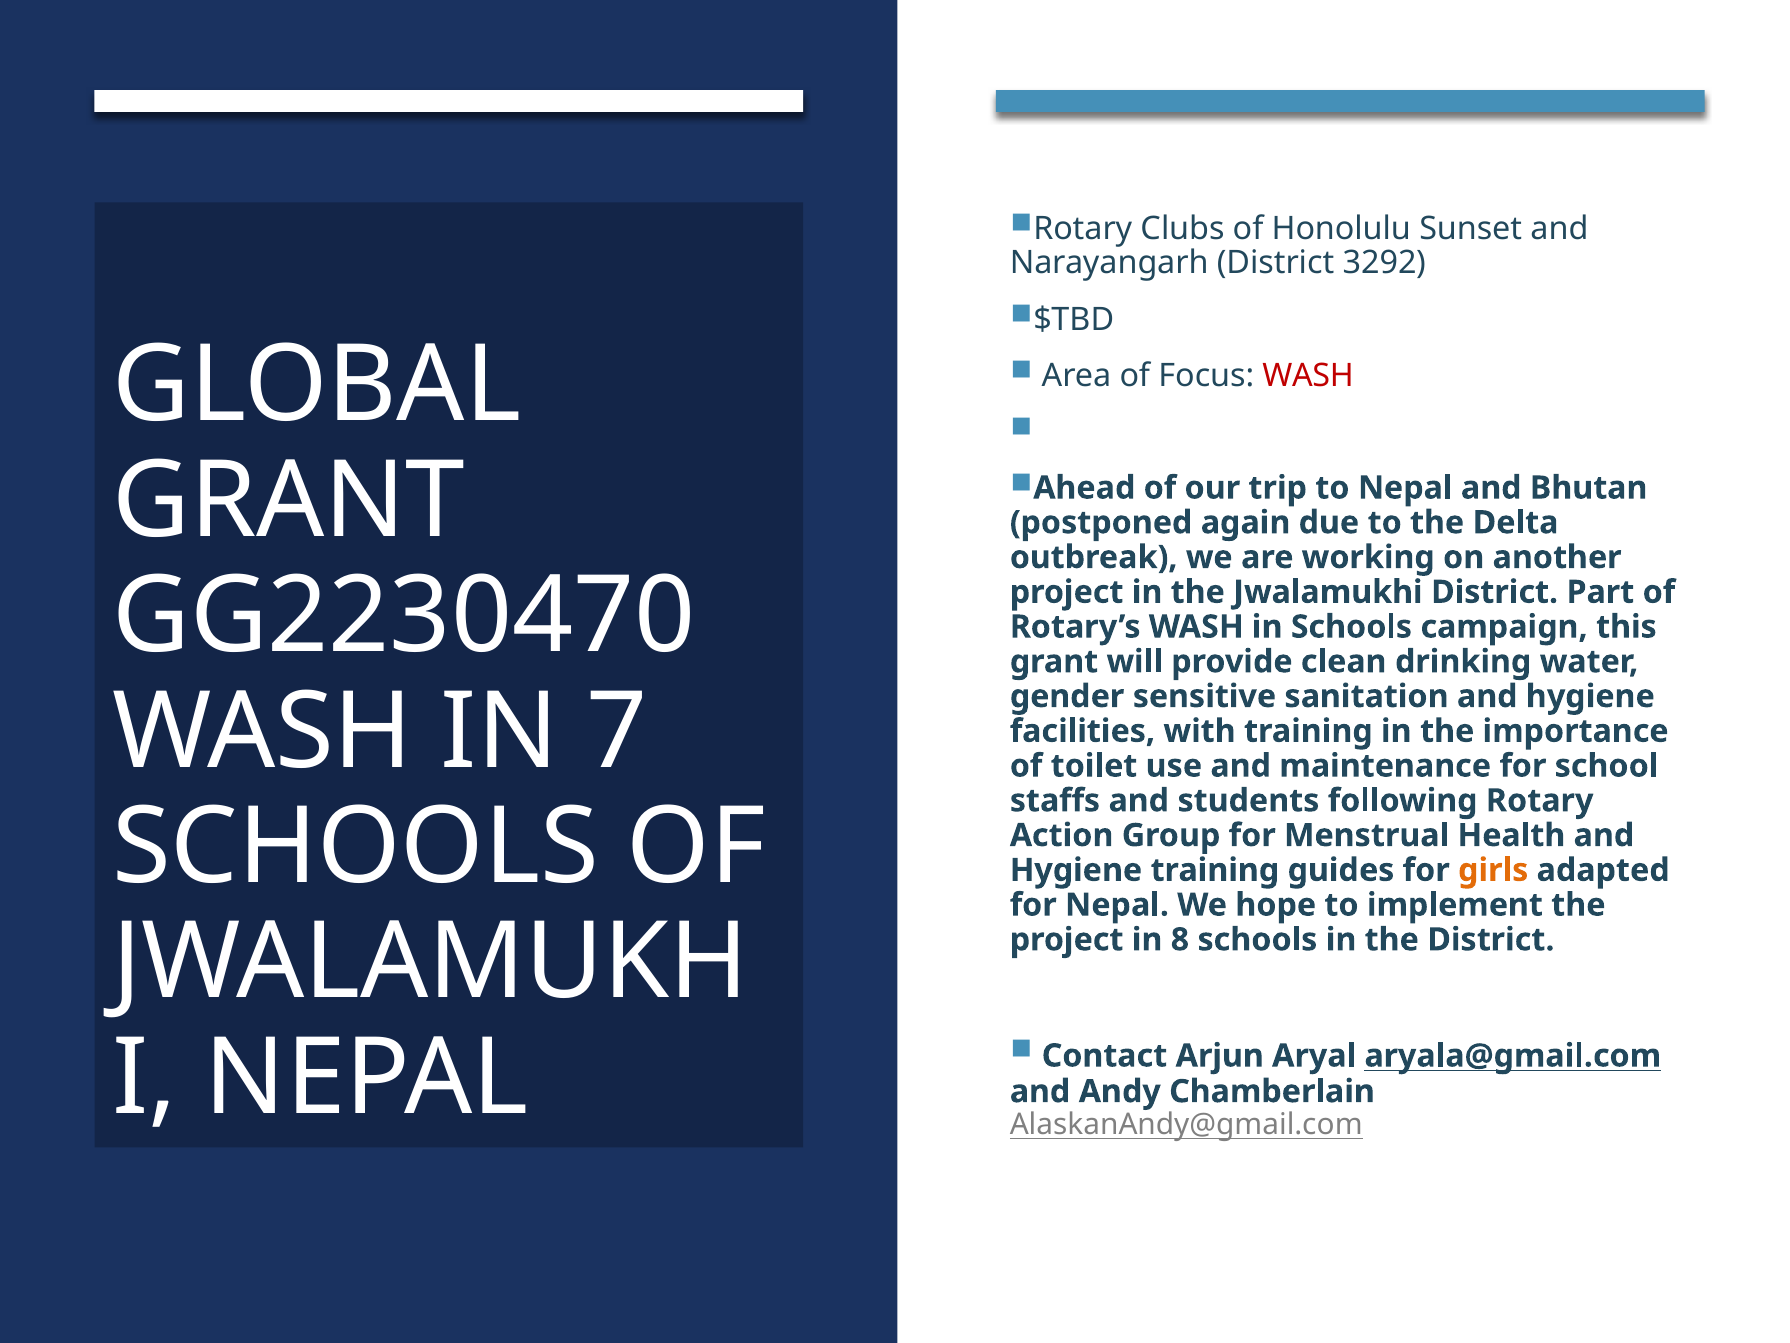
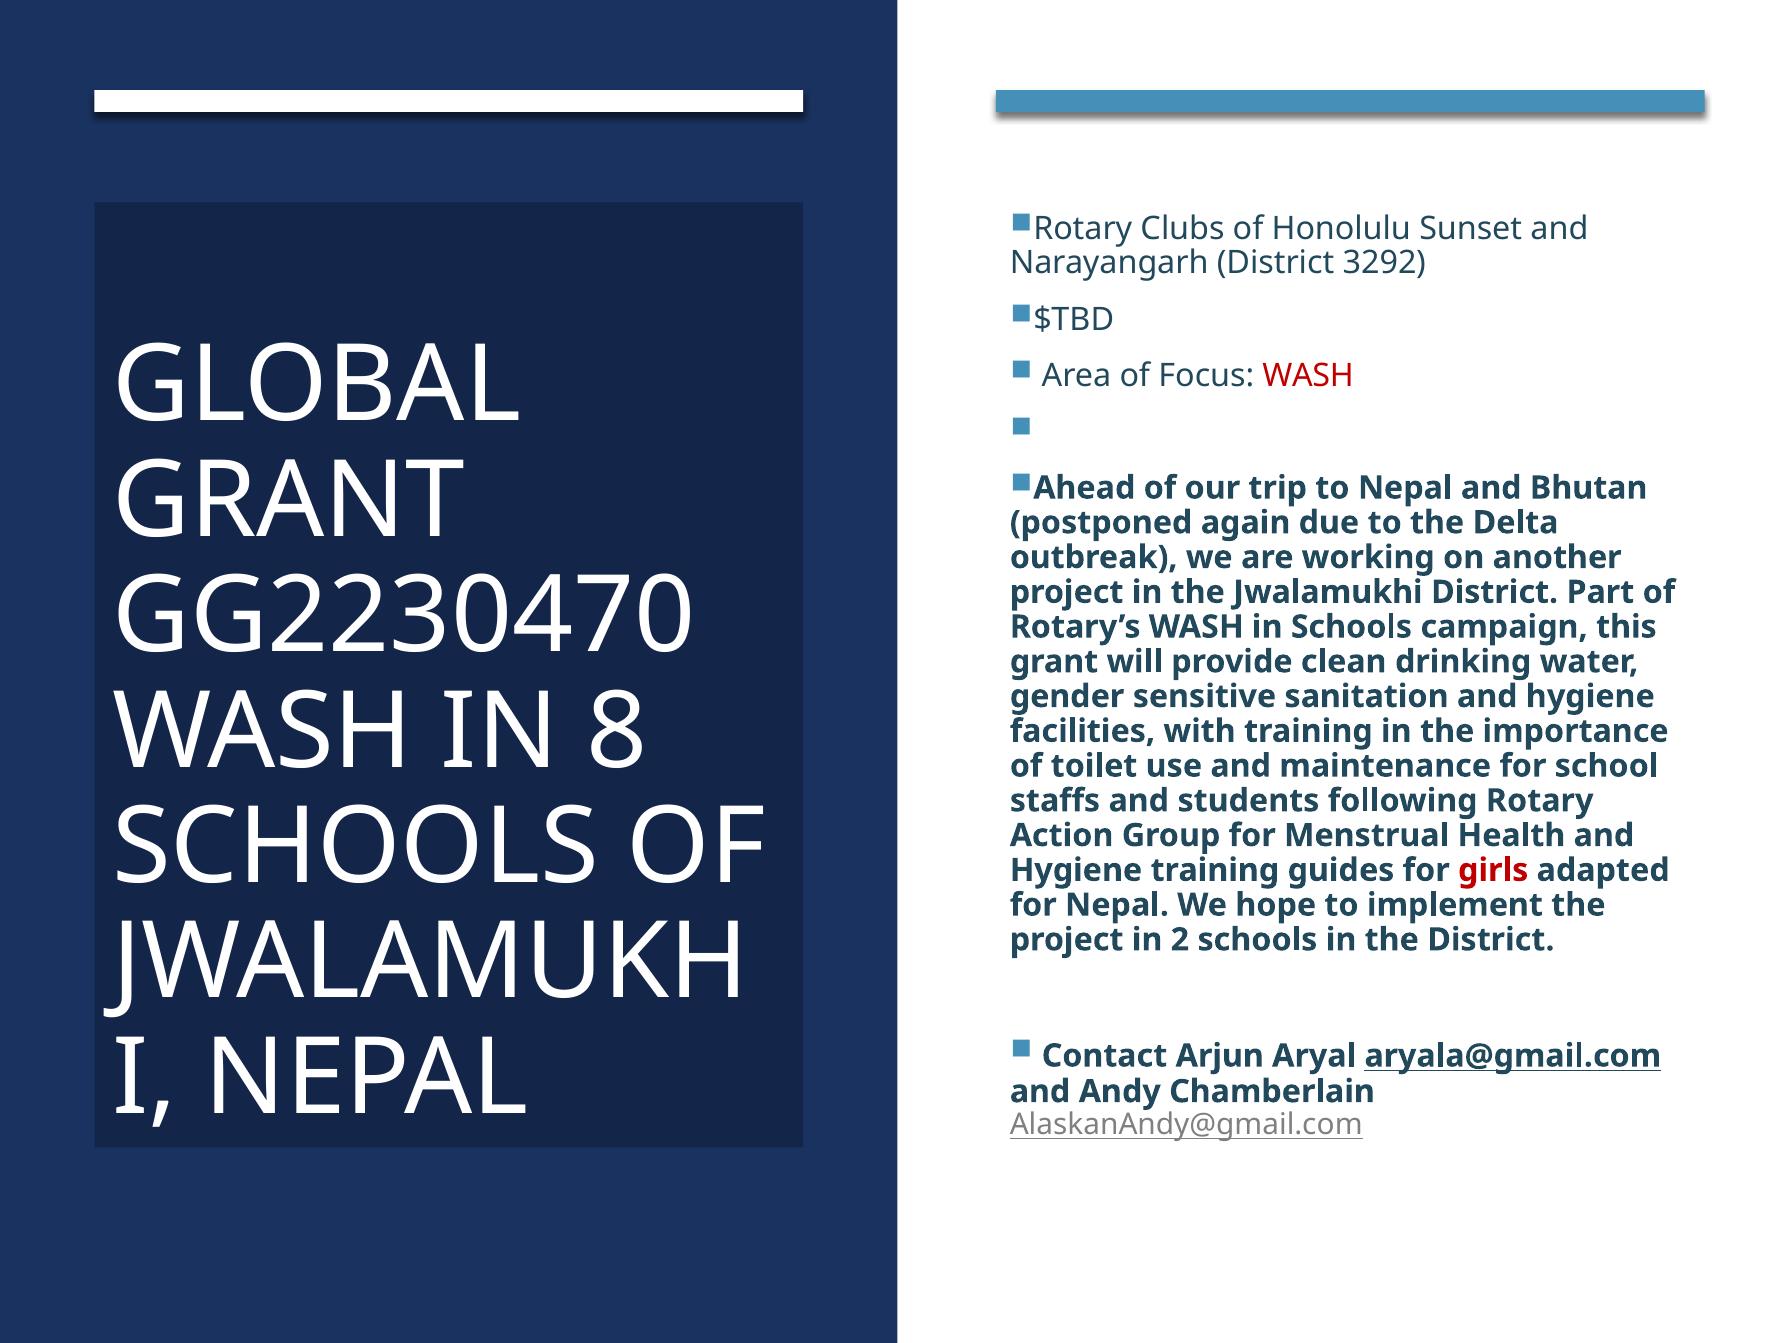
7: 7 -> 8 (617, 732)
girls colour: orange -> red (1493, 870)
8: 8 -> 2 (1180, 939)
